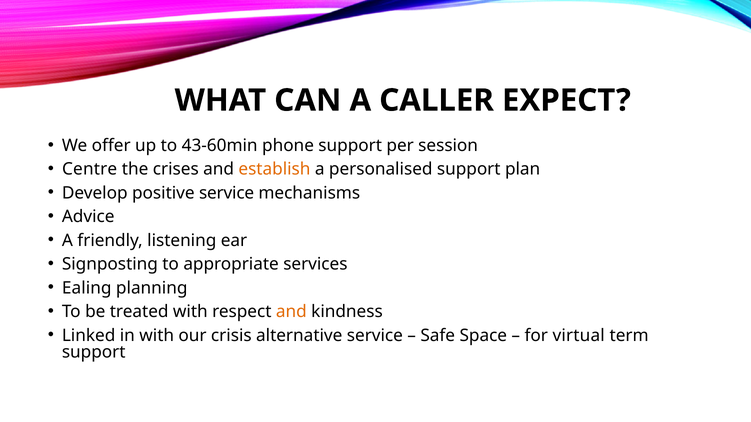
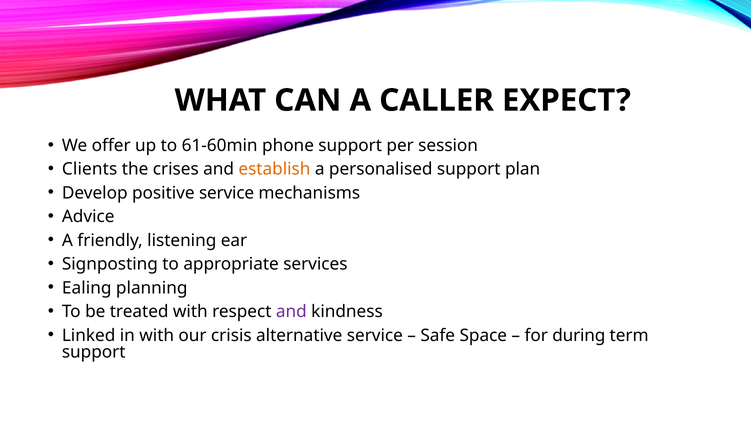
43-60min: 43-60min -> 61-60min (220, 146)
Centre: Centre -> Clients (90, 169)
and colour: orange -> purple (291, 312)
virtual: virtual -> during (579, 336)
